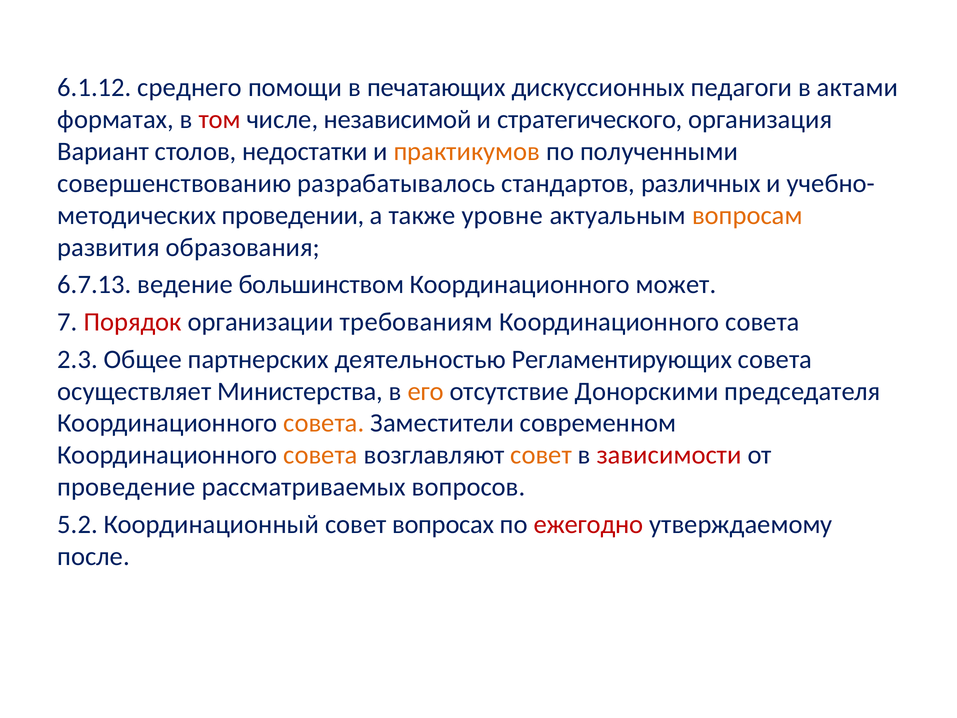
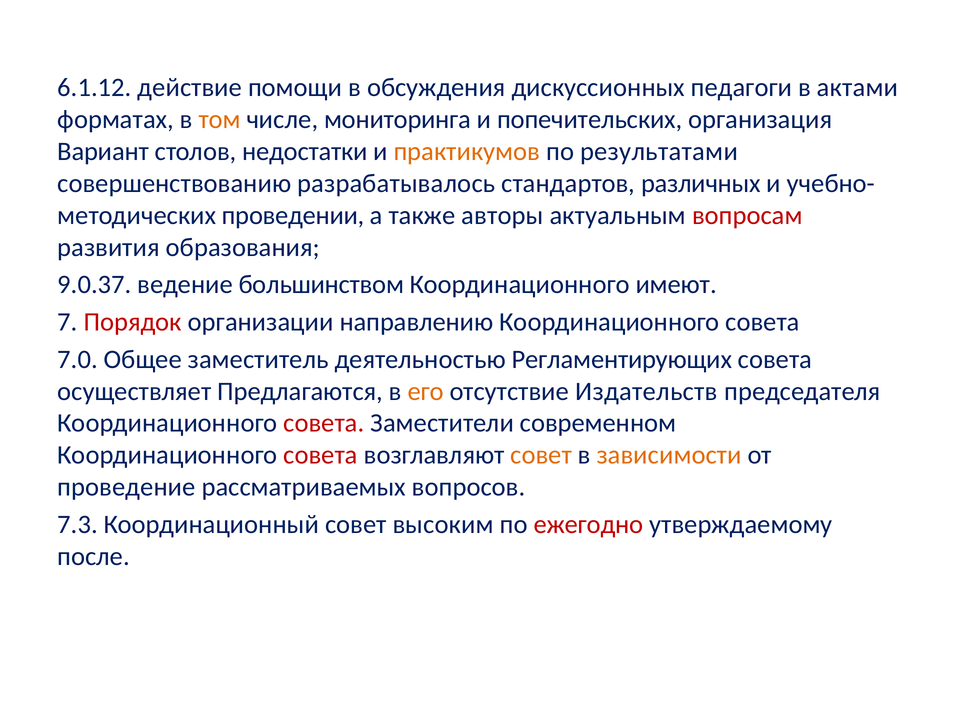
среднего: среднего -> действие (190, 88)
печатающих: печатающих -> обсуждения (436, 88)
том colour: red -> orange (220, 120)
независимой: независимой -> мониторинга (398, 120)
стратегического: стратегического -> попечительских (590, 120)
полученными: полученными -> результатами (659, 152)
уровне: уровне -> авторы (502, 215)
вопросам colour: orange -> red (747, 215)
6.7.13: 6.7.13 -> 9.0.37 (94, 285)
может: может -> имеют (676, 285)
требованиям: требованиям -> направлению (416, 322)
2.3: 2.3 -> 7.0 (78, 359)
партнерских: партнерских -> заместитель (258, 359)
Министерства: Министерства -> Предлагаются (300, 391)
Донорскими: Донорскими -> Издательств (647, 391)
совета colour: orange -> red (324, 423)
совета colour: orange -> red (321, 455)
зависимости colour: red -> orange (669, 455)
5.2: 5.2 -> 7.3 (78, 524)
вопросах: вопросах -> высоким (443, 524)
